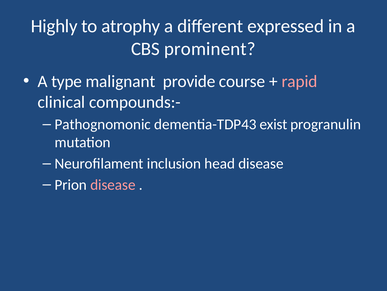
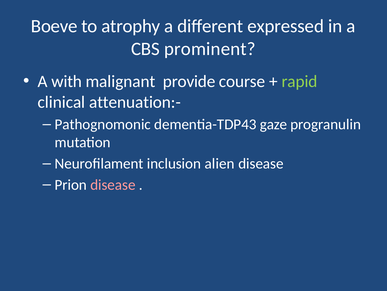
Highly: Highly -> Boeve (54, 26)
type: type -> with (67, 81)
rapid colour: pink -> light green (300, 81)
compounds:-: compounds:- -> attenuation:- (135, 102)
exist: exist -> gaze (273, 124)
head: head -> alien (220, 163)
